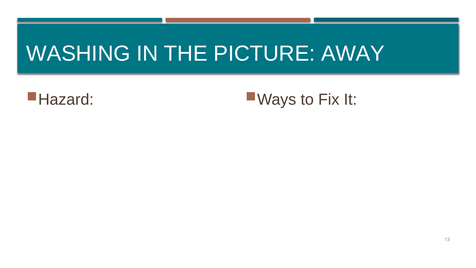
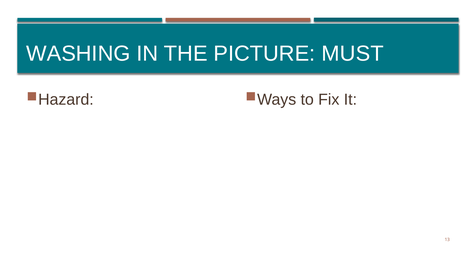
AWAY: AWAY -> MUST (353, 54)
